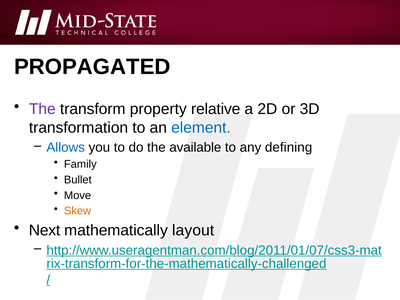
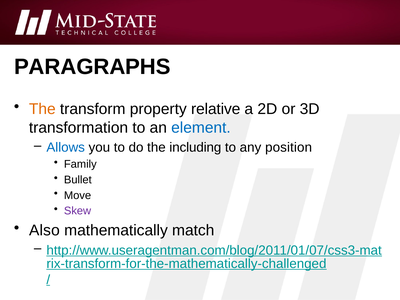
PROPAGATED: PROPAGATED -> PARAGRAPHS (92, 67)
The colour: purple -> orange (42, 109)
available: available -> including (195, 148)
defining: defining -> position (289, 148)
Skew colour: orange -> purple (78, 211)
Next: Next -> Also (44, 230)
layout: layout -> match (193, 230)
